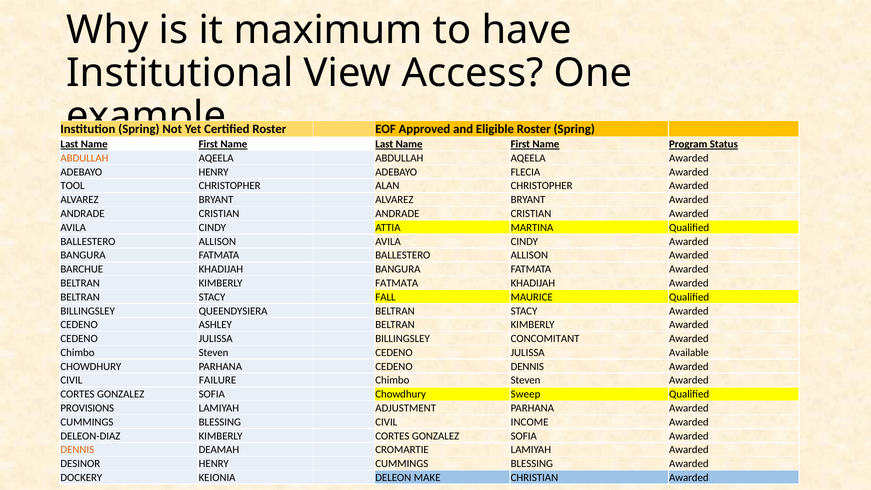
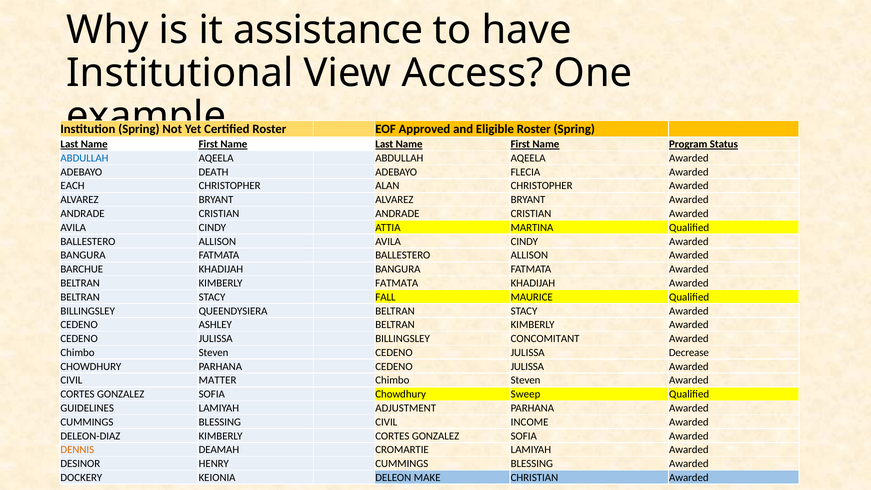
maximum: maximum -> assistance (328, 30)
ABDULLAH colour: orange -> blue (84, 158)
ADEBAYO HENRY: HENRY -> DEATH (214, 172)
TOOL: TOOL -> EACH (73, 186)
Available: Available -> Decrease (689, 353)
PARHANA CEDENO DENNIS: DENNIS -> JULISSA (527, 366)
FAILURE: FAILURE -> MATTER (218, 380)
PROVISIONS: PROVISIONS -> GUIDELINES (87, 408)
